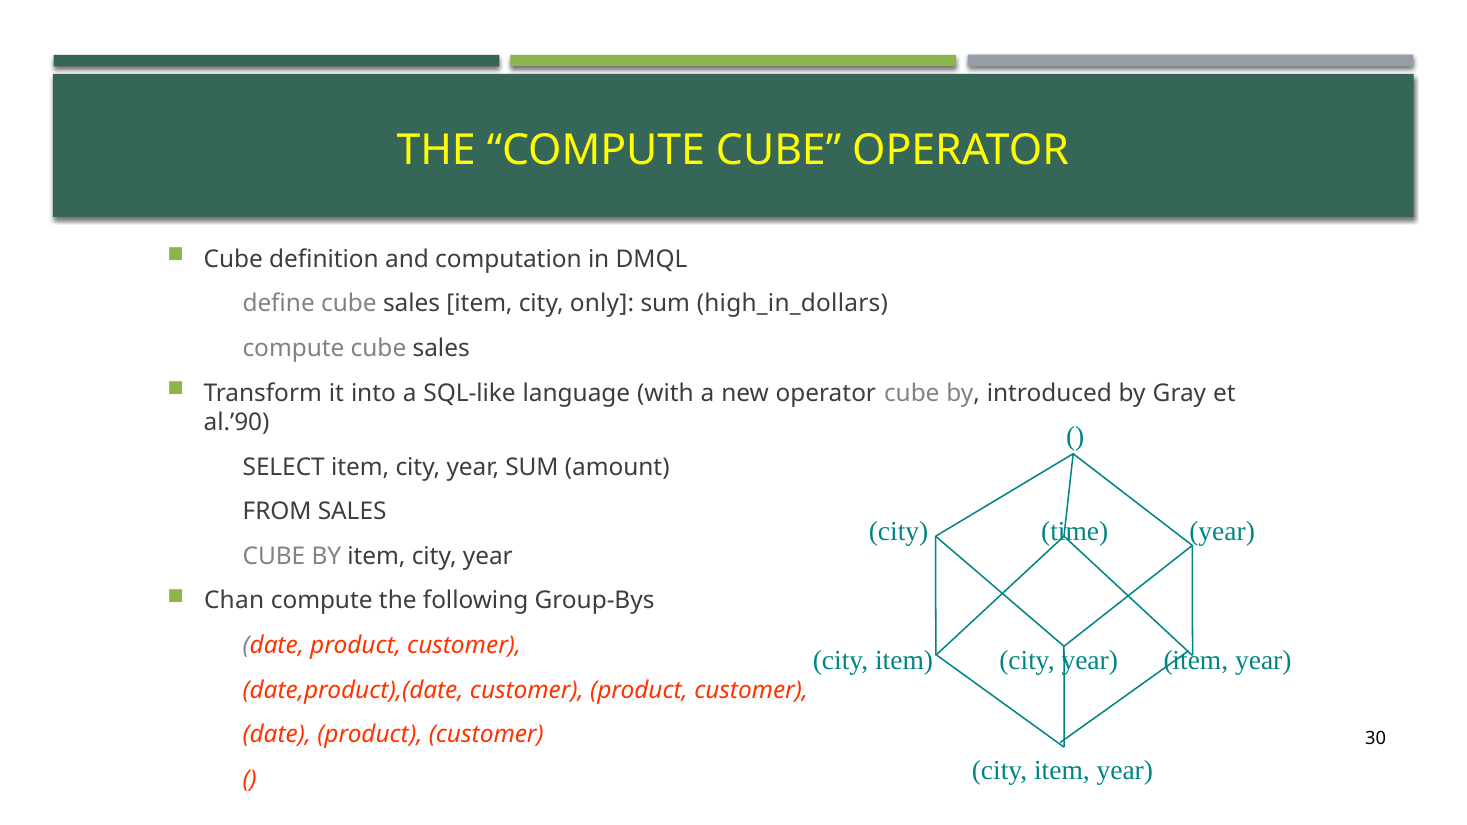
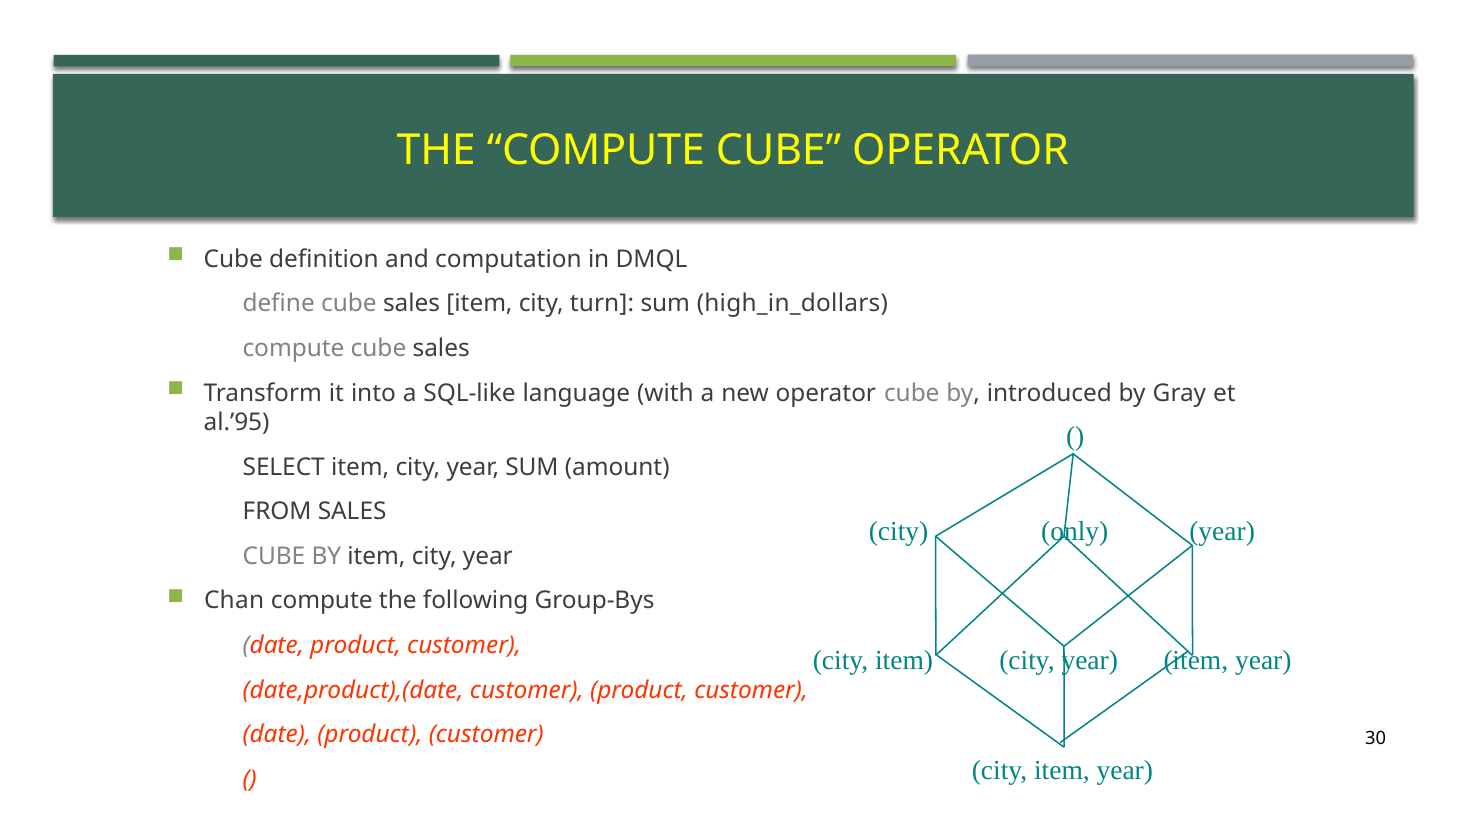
only: only -> turn (602, 304)
al.’90: al.’90 -> al.’95 (237, 423)
time: time -> only (1075, 532)
